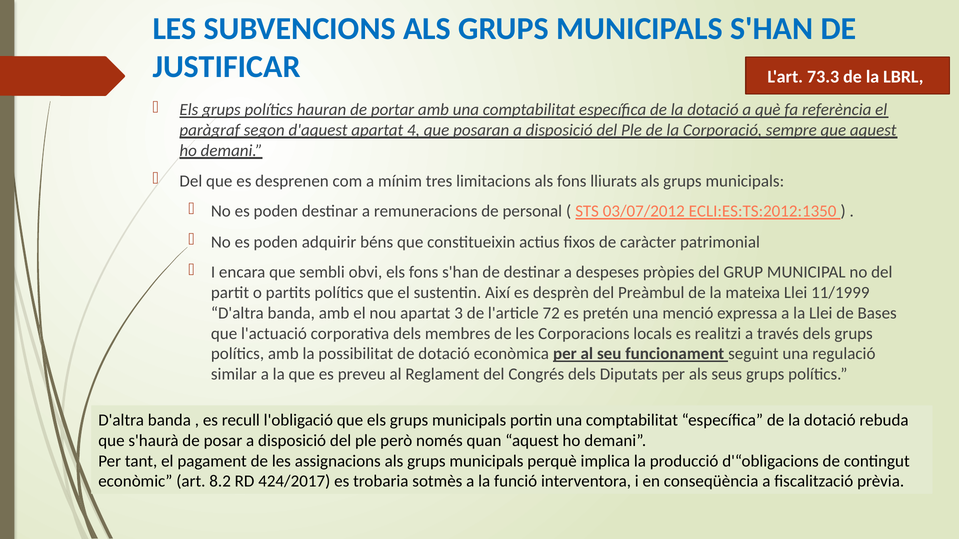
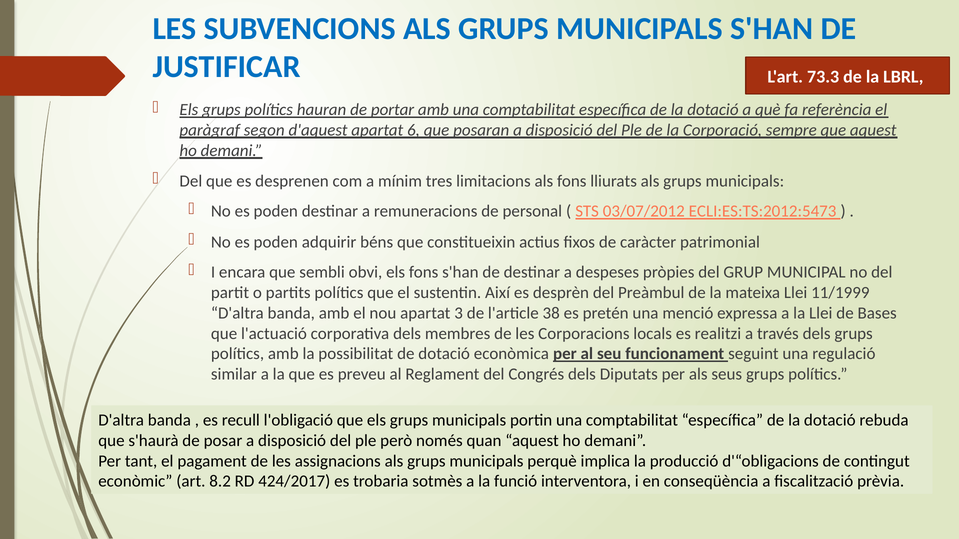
4: 4 -> 6 (414, 130)
ECLI:ES:TS:2012:1350: ECLI:ES:TS:2012:1350 -> ECLI:ES:TS:2012:5473 (763, 211)
72: 72 -> 38 (551, 313)
